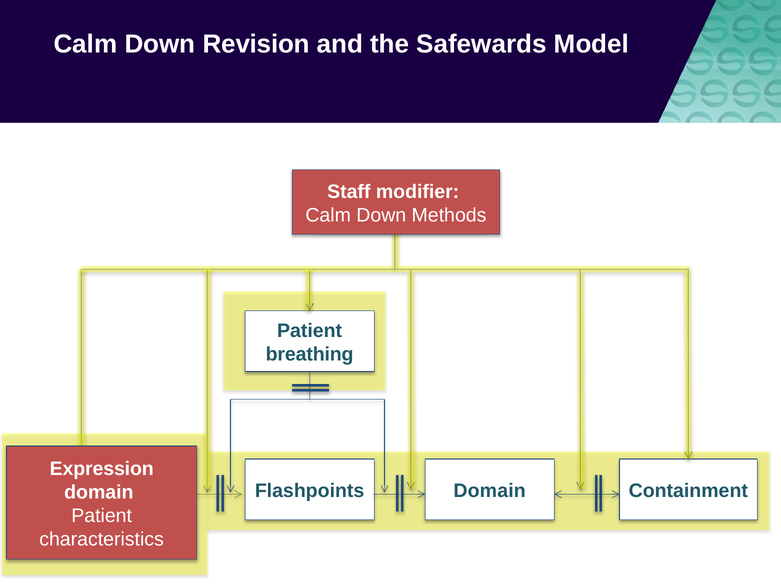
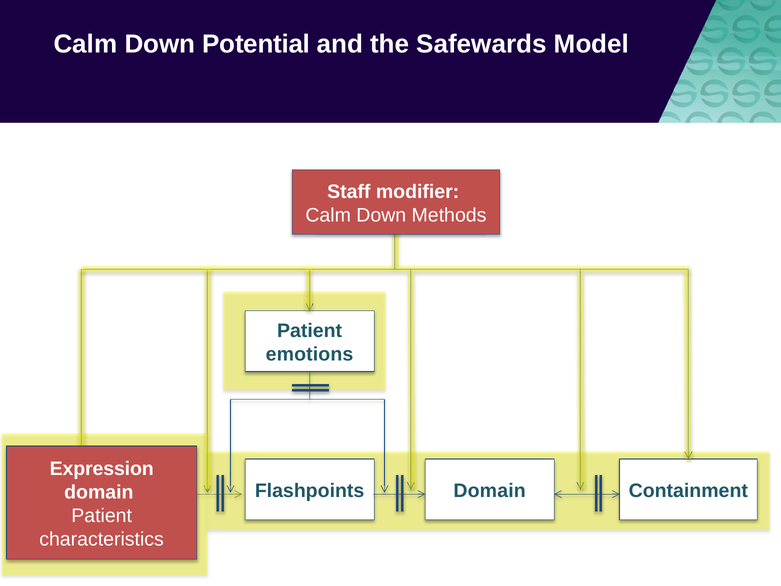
Revision: Revision -> Potential (256, 44)
breathing: breathing -> emotions (309, 354)
